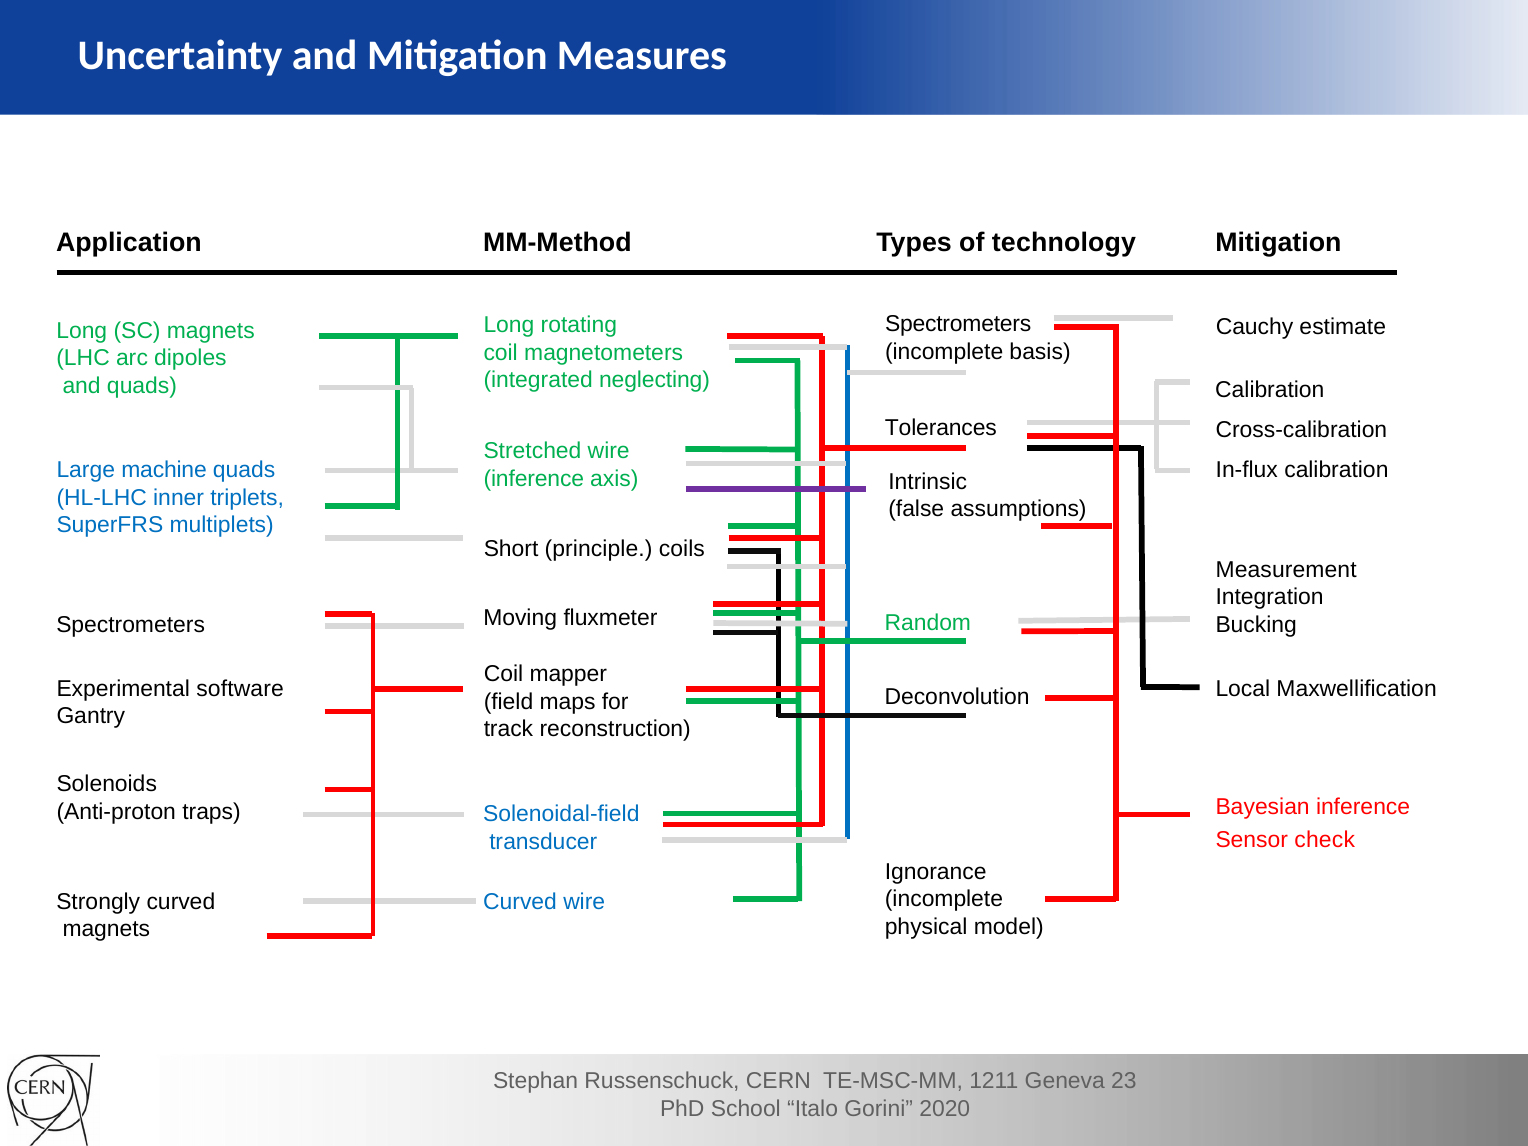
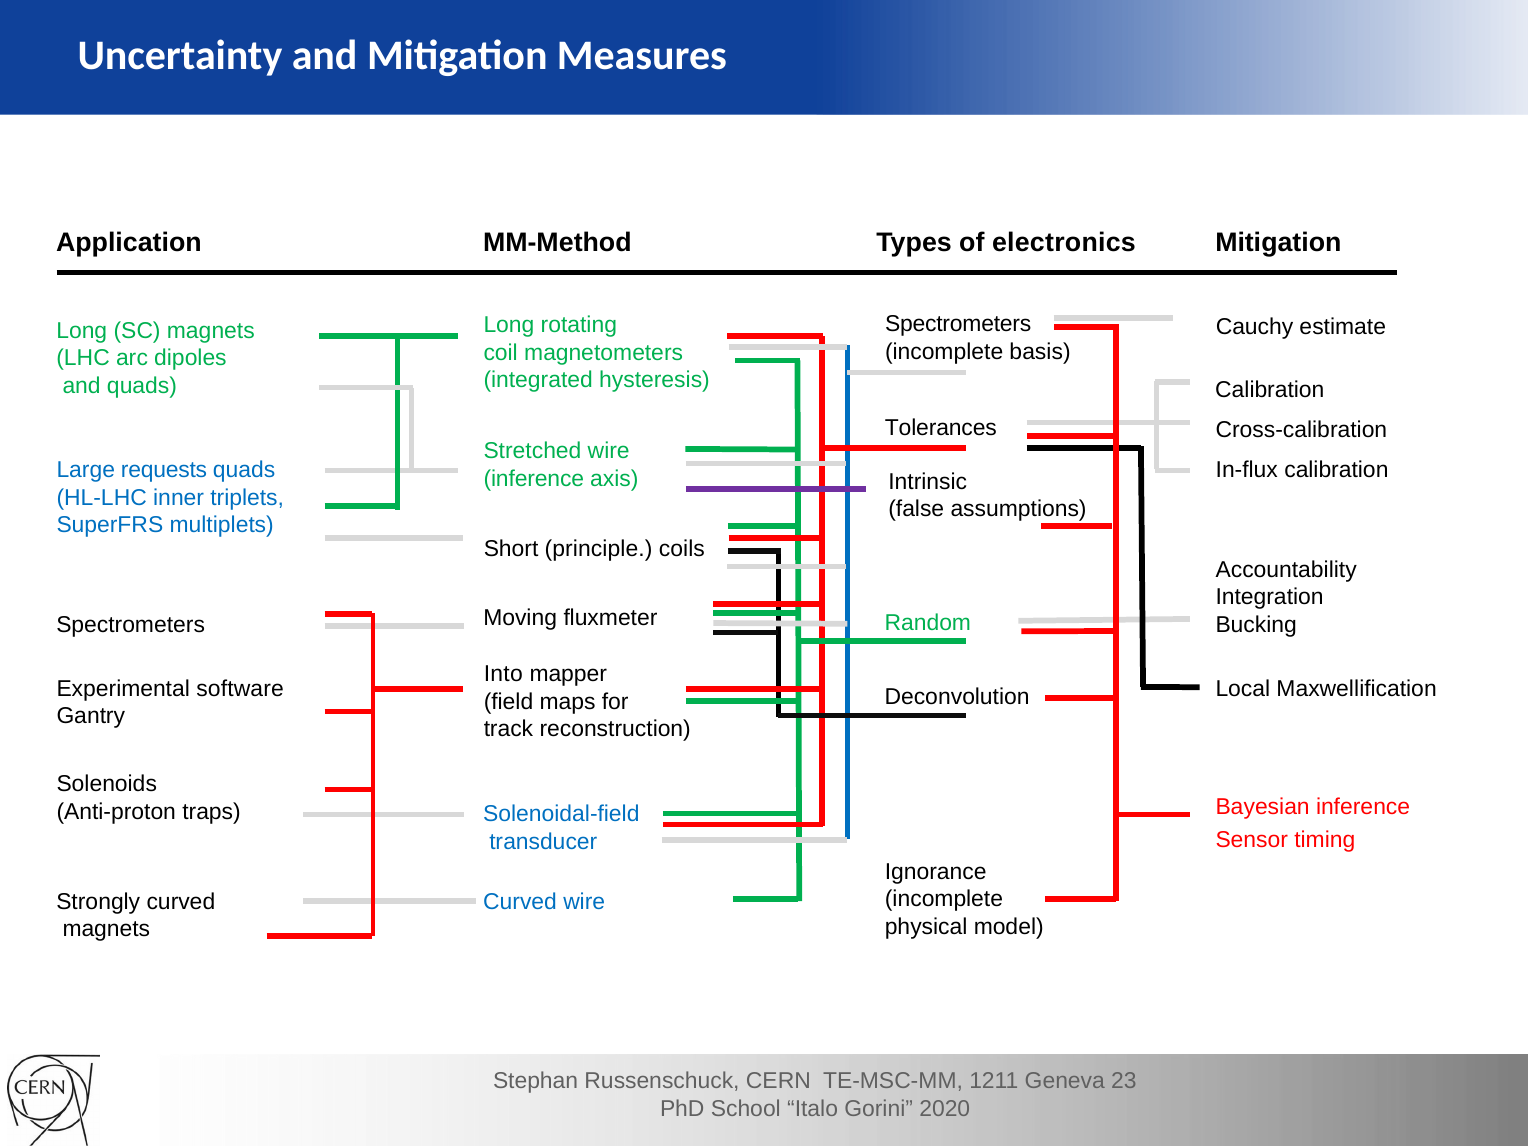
technology: technology -> electronics (1064, 242)
neglecting: neglecting -> hysteresis (654, 380)
machine: machine -> requests (164, 470)
Measurement: Measurement -> Accountability (1286, 570)
Coil: Coil -> Into (503, 674)
check: check -> timing (1325, 840)
